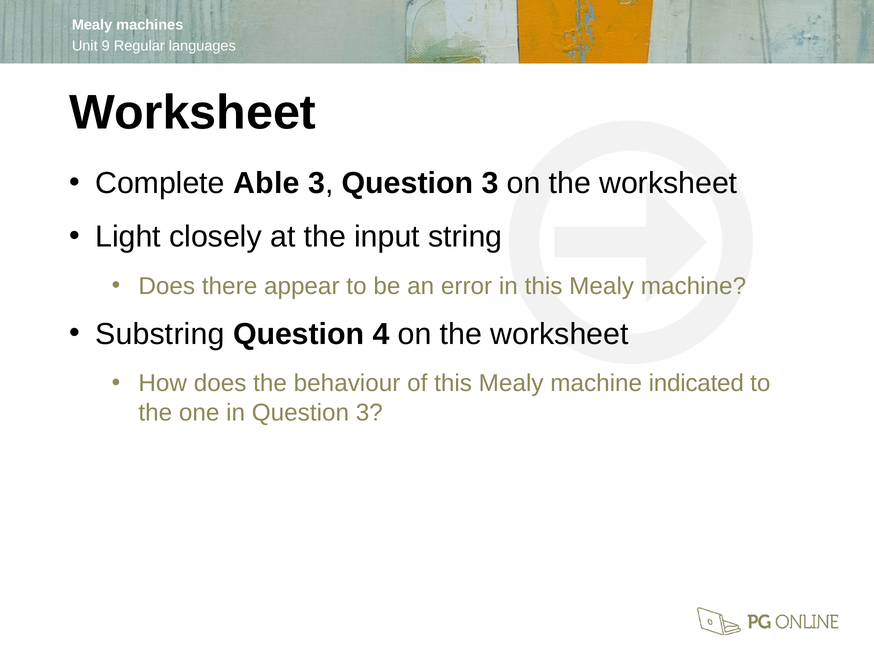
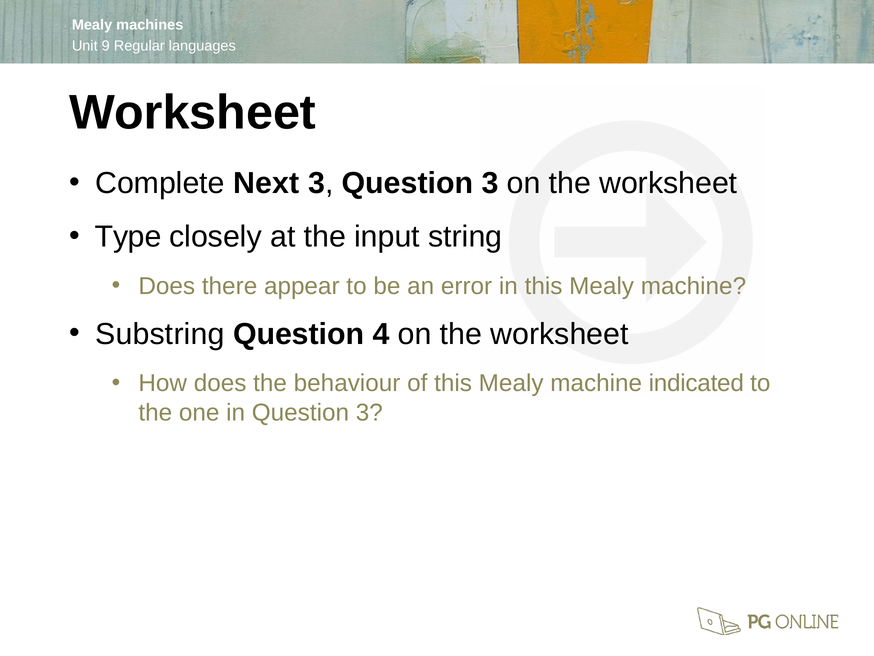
Able: Able -> Next (266, 183)
Light: Light -> Type (128, 237)
